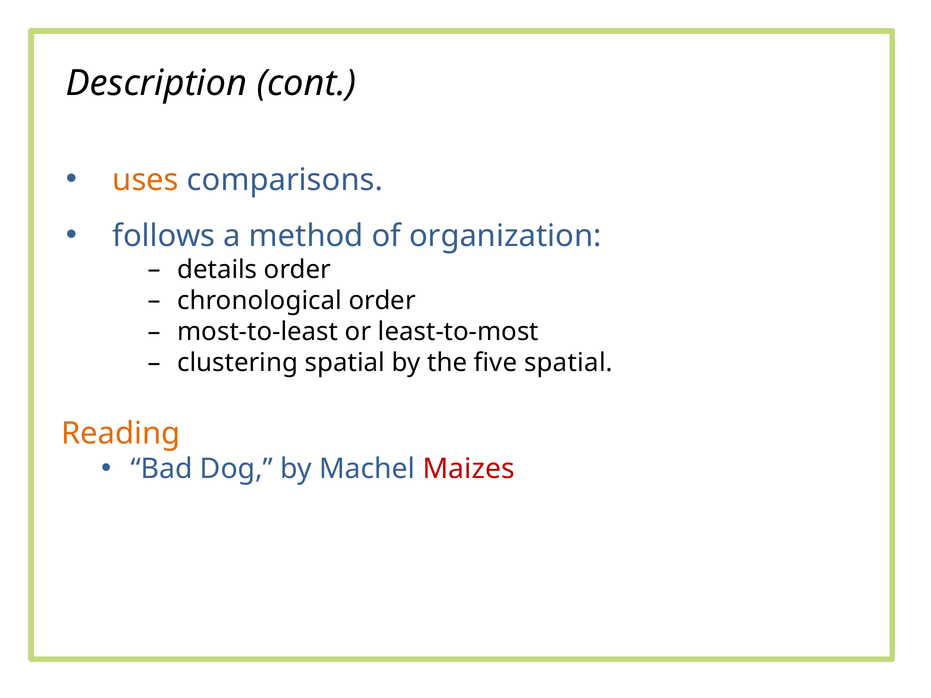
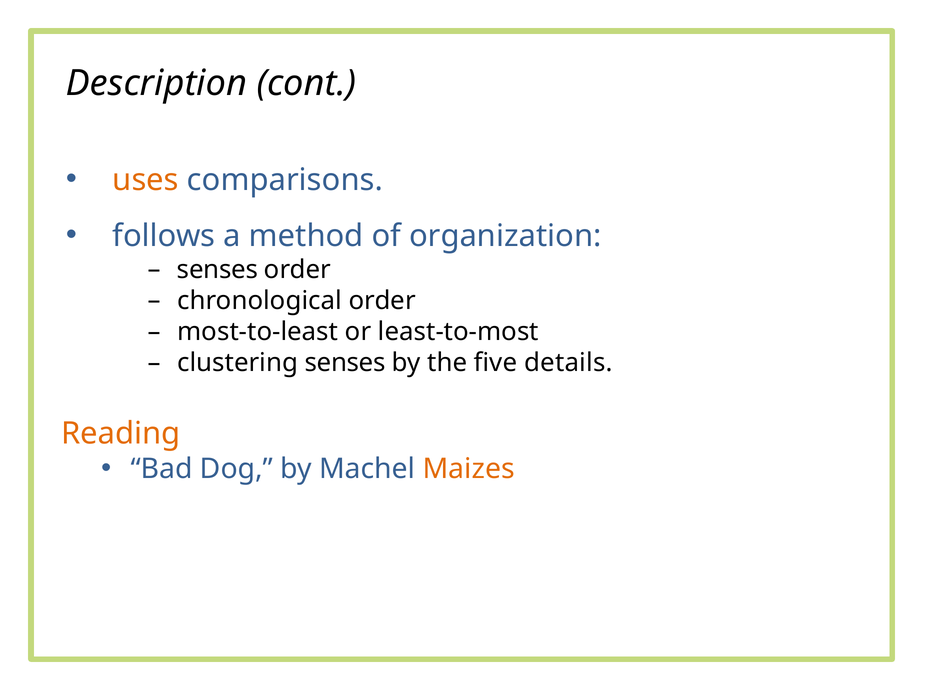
details: details -> senses (217, 270)
clustering spatial: spatial -> senses (345, 363)
five spatial: spatial -> details (568, 363)
Maizes colour: red -> orange (469, 469)
